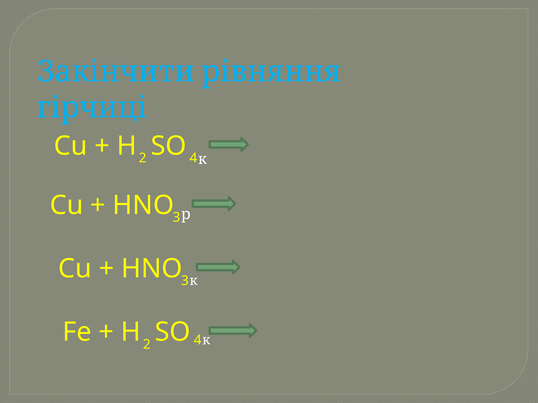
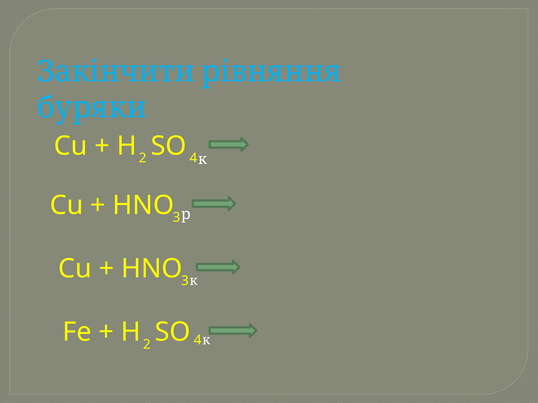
гірчиці: гірчиці -> буряки (92, 108)
